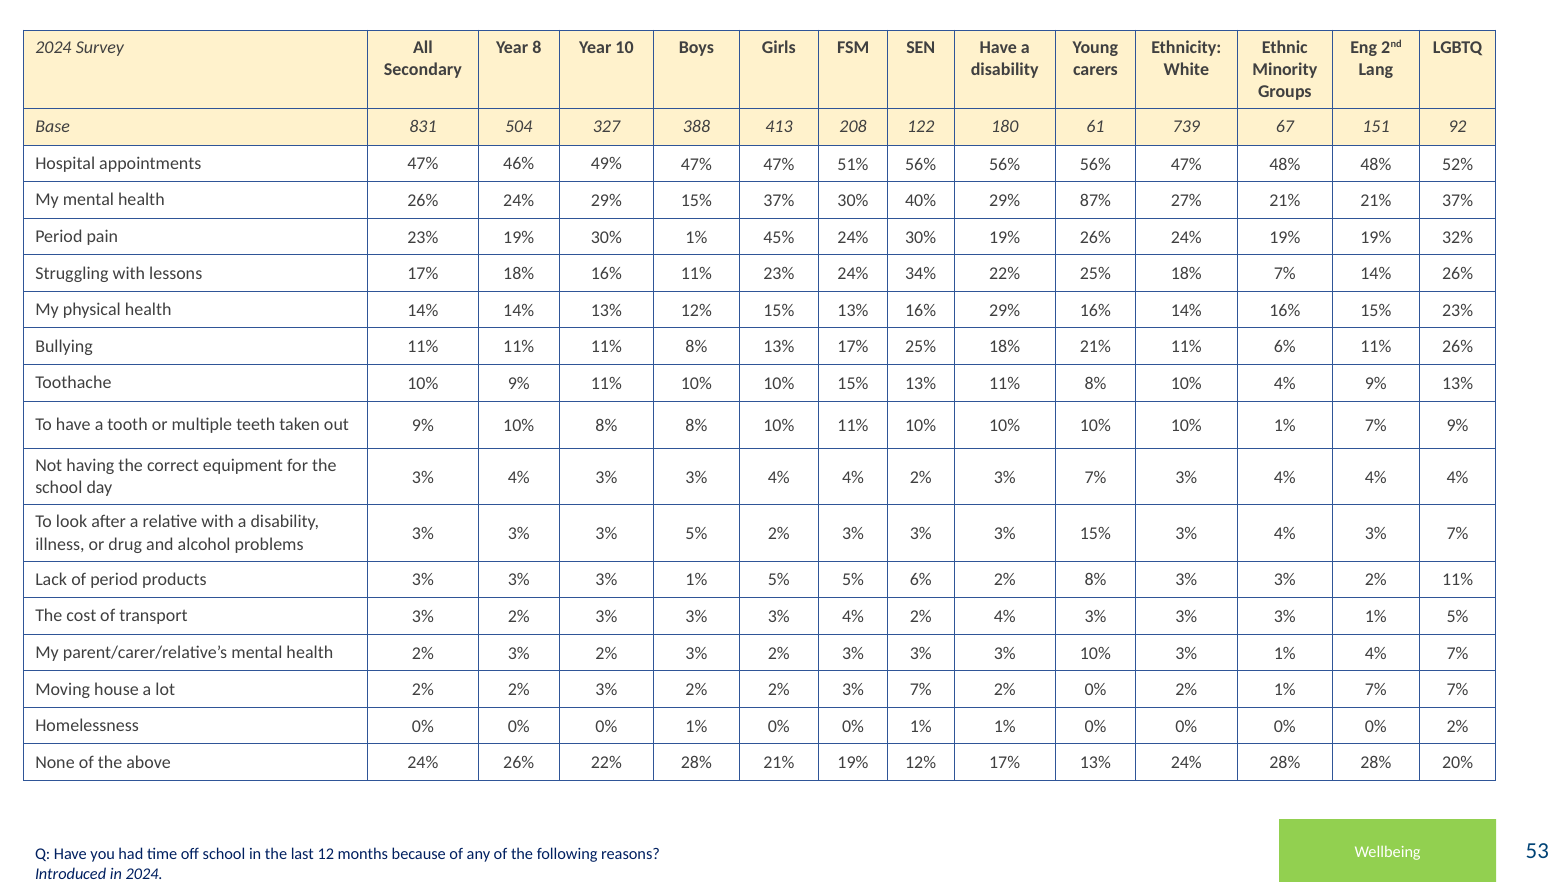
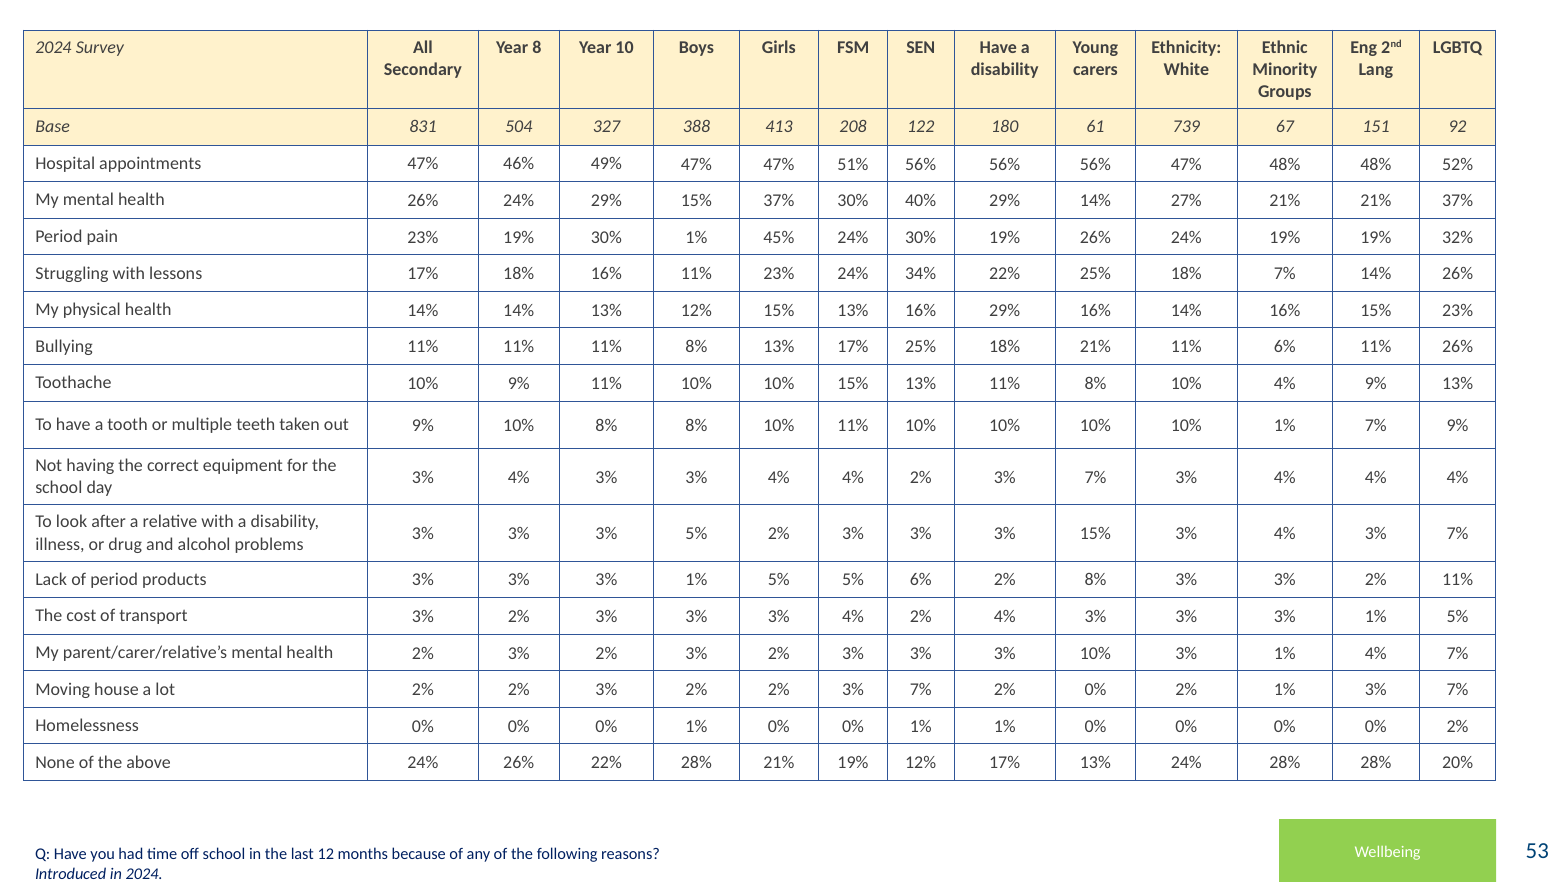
29% 87%: 87% -> 14% (1095, 201)
2% 1% 7%: 7% -> 3% (1376, 690)
